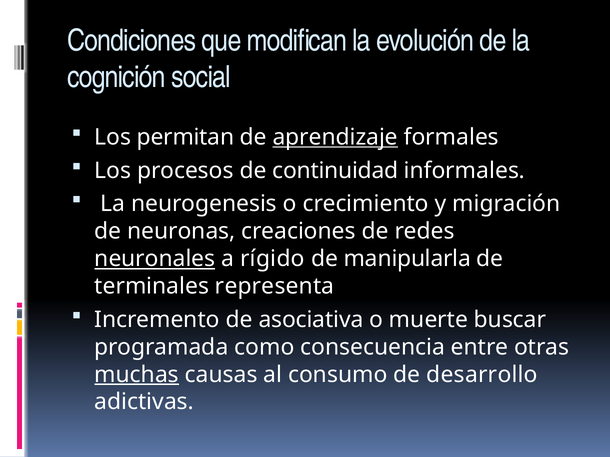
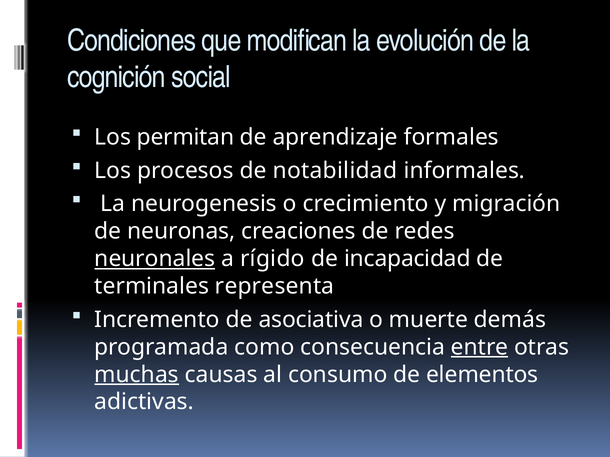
aprendizaje underline: present -> none (335, 137)
continuidad: continuidad -> notabilidad (335, 171)
manipularla: manipularla -> incapacidad (407, 259)
buscar: buscar -> demás (510, 320)
entre underline: none -> present (480, 347)
desarrollo: desarrollo -> elementos (482, 375)
